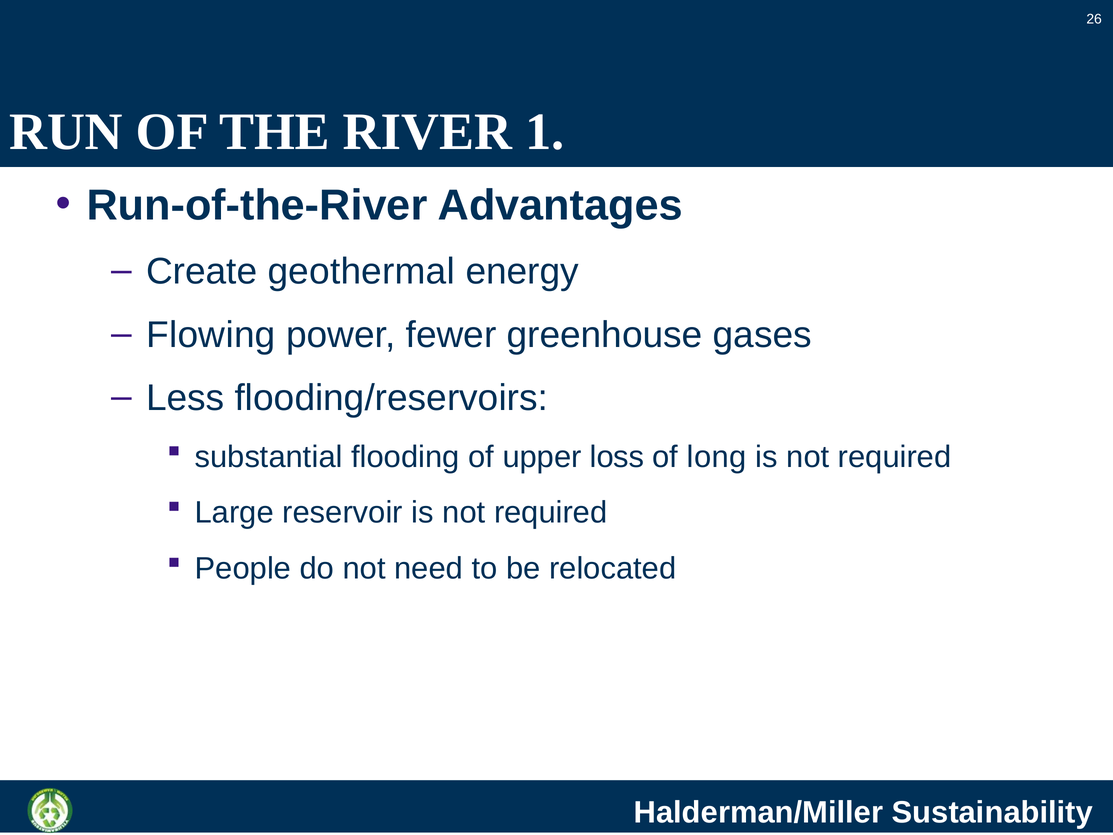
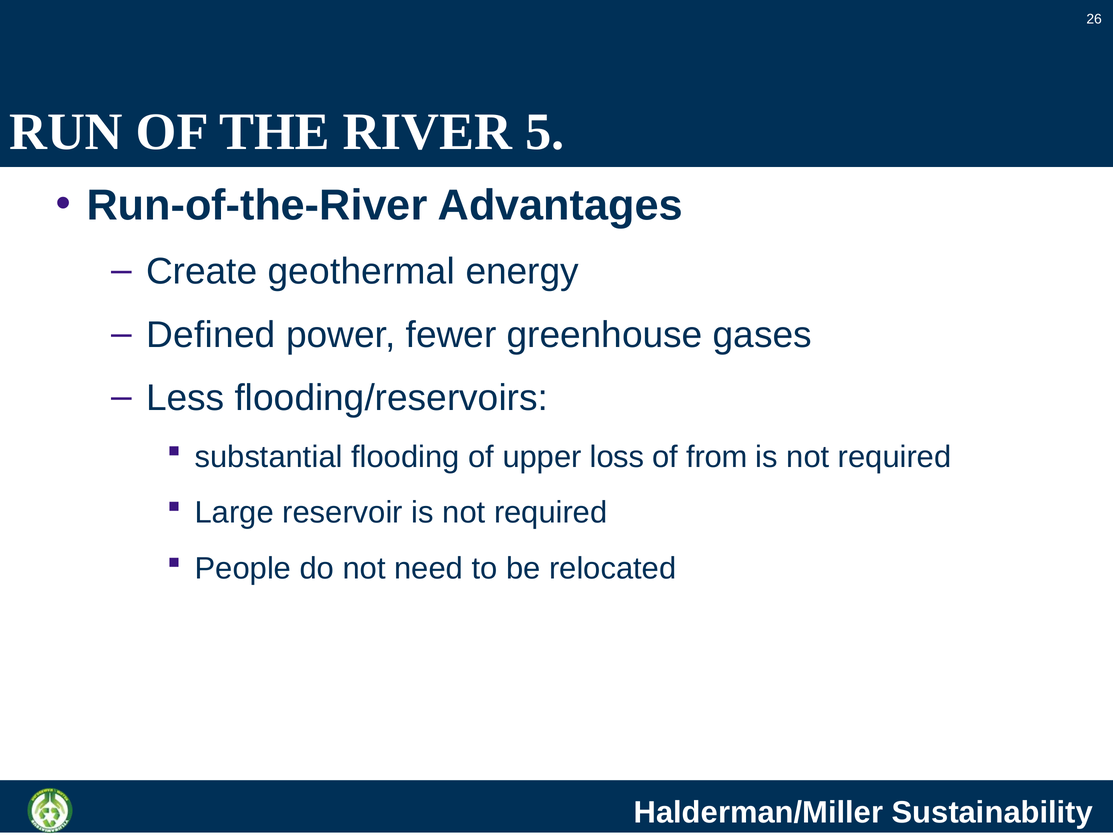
1: 1 -> 5 (545, 132)
Flowing: Flowing -> Defined (211, 335)
long: long -> from (717, 457)
